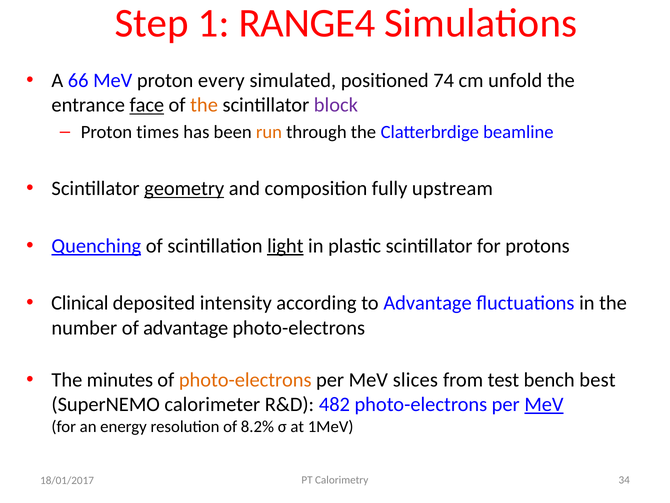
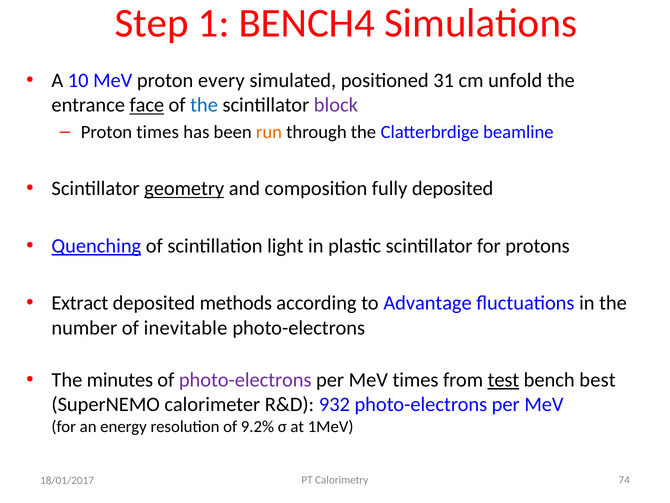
RANGE4: RANGE4 -> BENCH4 (307, 23)
66: 66 -> 10 (78, 81)
74: 74 -> 31 (444, 81)
the colour: orange -> blue (204, 105)
fully upstream: upstream -> deposited (453, 188)
light underline: present -> none (285, 246)
Clinical: Clinical -> Extract (80, 303)
intensity: intensity -> methods (236, 303)
of advantage: advantage -> inevitable (185, 327)
photo-electrons colour: orange -> purple (245, 380)
MeV slices: slices -> times (415, 380)
test underline: none -> present (503, 380)
482: 482 -> 932 (334, 404)
MeV underline: present -> none (544, 404)
8.2%: 8.2% -> 9.2% (257, 426)
34: 34 -> 74 (624, 480)
